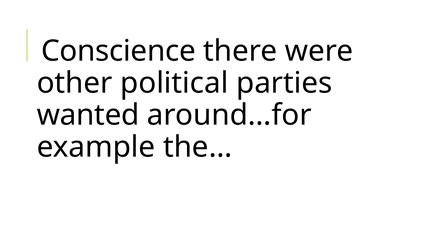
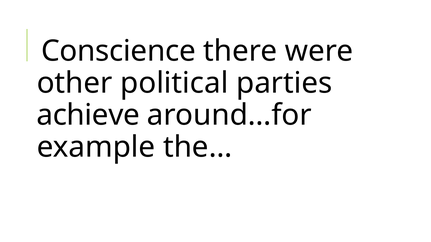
wanted: wanted -> achieve (88, 115)
